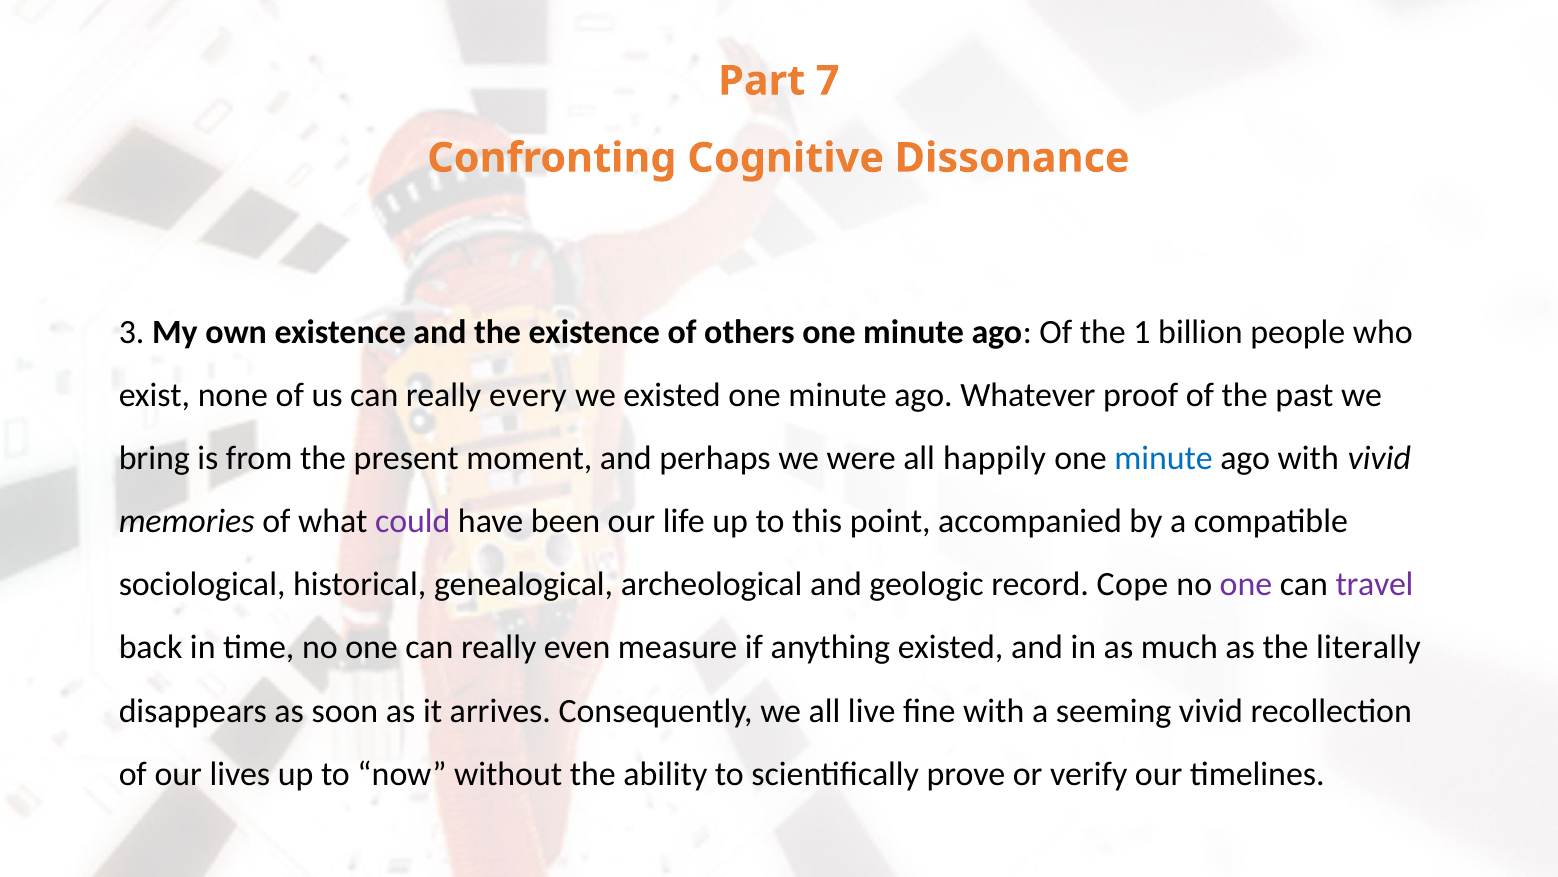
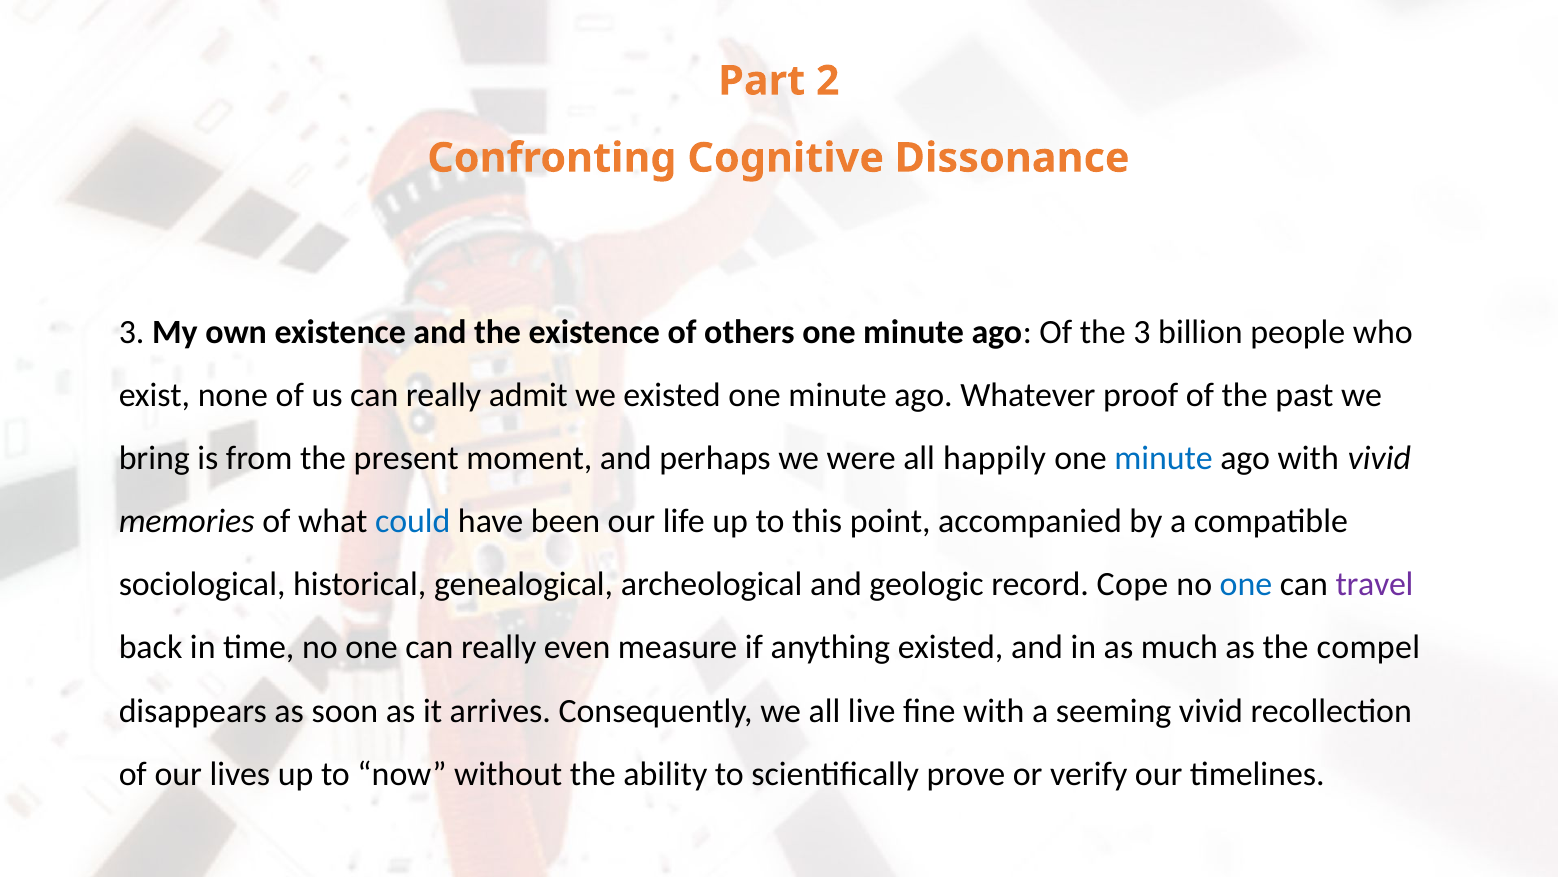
7: 7 -> 2 (828, 81)
the 1: 1 -> 3 (1142, 332)
every: every -> admit (528, 395)
could colour: purple -> blue (413, 521)
one colour: purple -> blue (1246, 584)
literally: literally -> compel (1368, 647)
